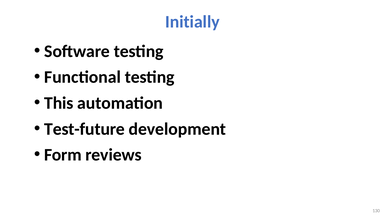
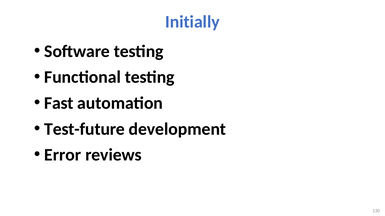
This: This -> Fast (59, 103)
Form: Form -> Error (63, 155)
